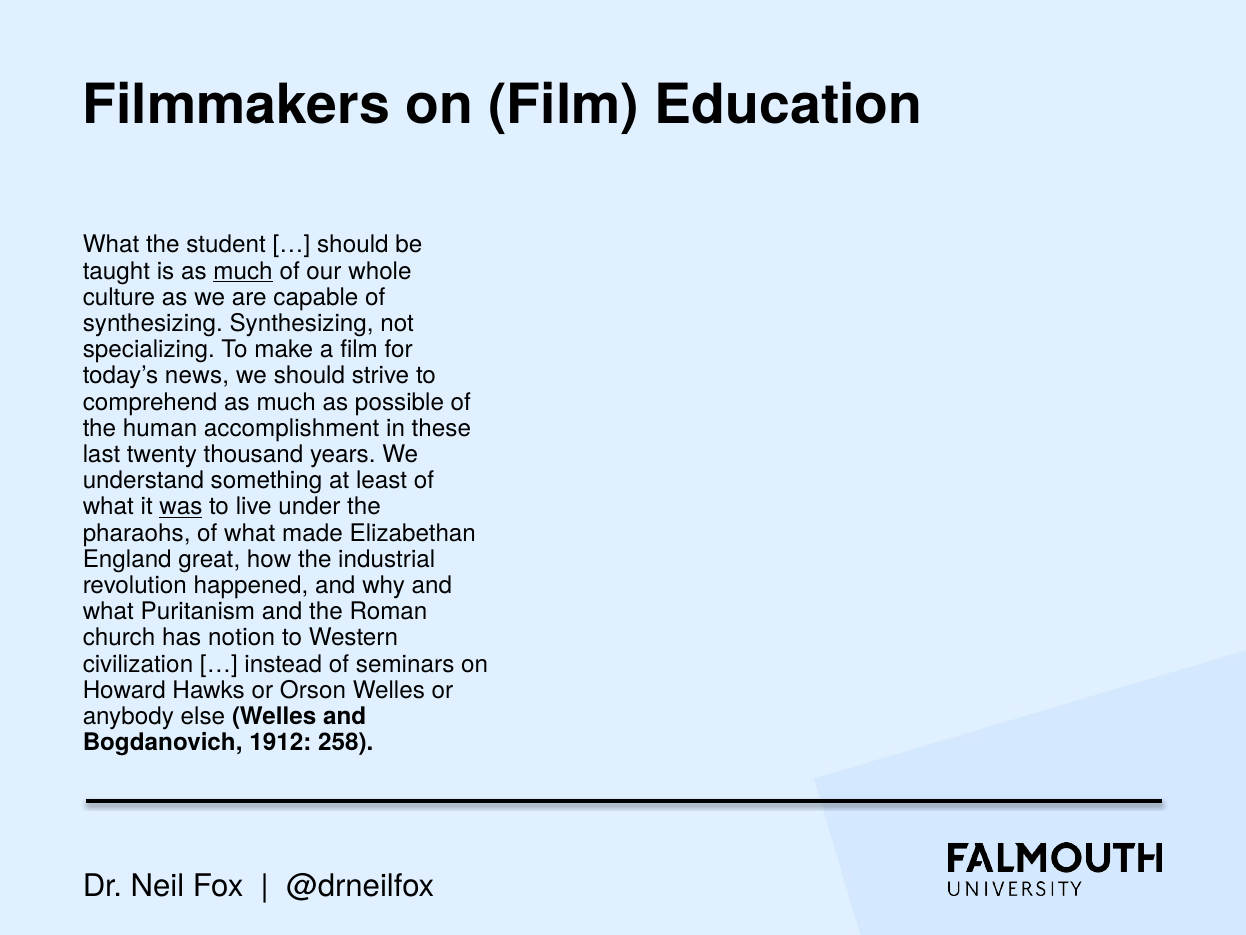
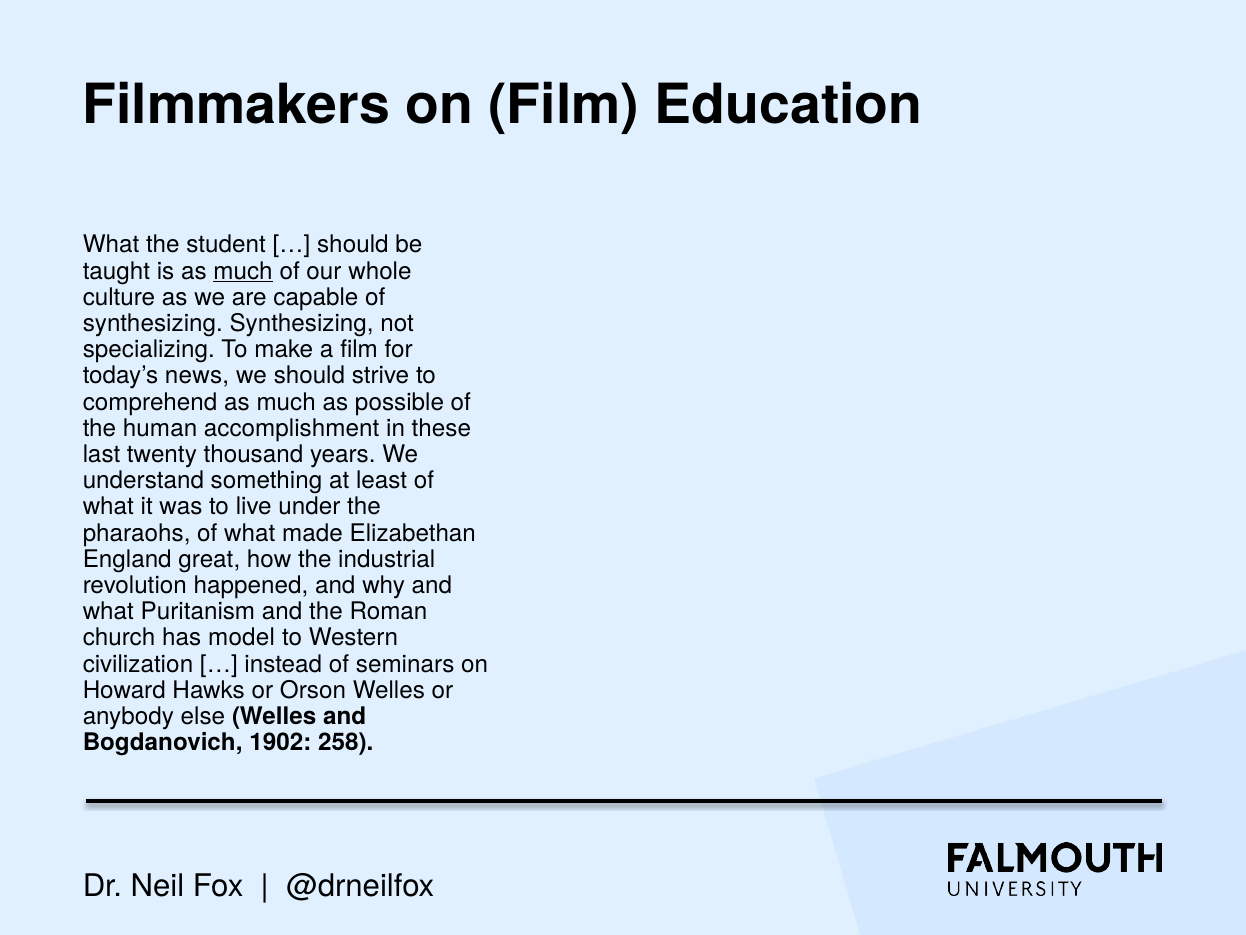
was underline: present -> none (181, 507)
notion: notion -> model (242, 638)
1912: 1912 -> 1902 (280, 742)
